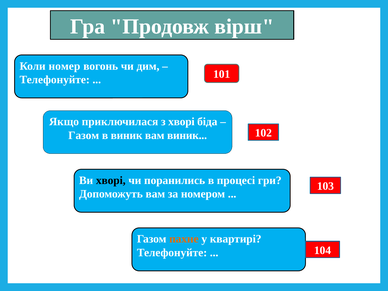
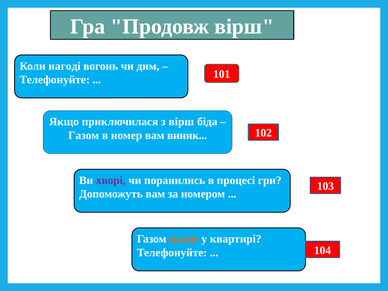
номер: номер -> нагоді (64, 66)
з хворі: хворі -> вірш (181, 122)
в виник: виник -> номер (127, 135)
хворі colour: black -> purple (111, 180)
